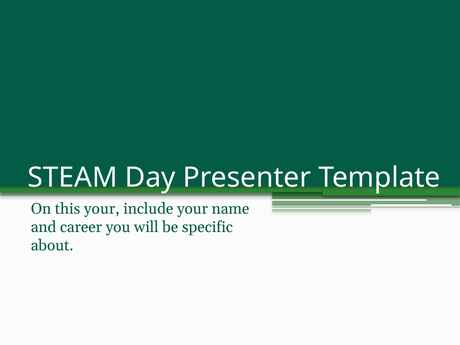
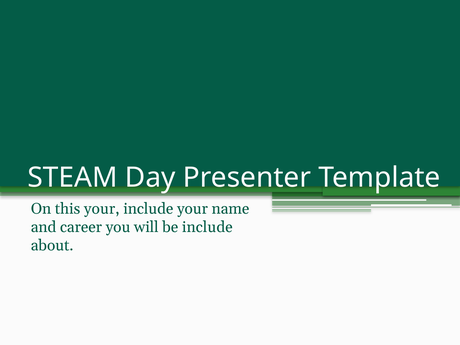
be specific: specific -> include (207, 227)
